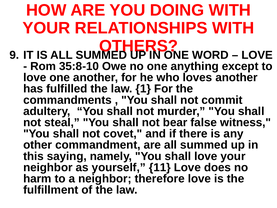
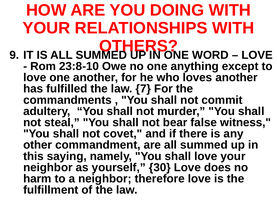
35:8-10: 35:8-10 -> 23:8-10 (79, 66)
1: 1 -> 7 (143, 89)
11: 11 -> 30 (160, 167)
